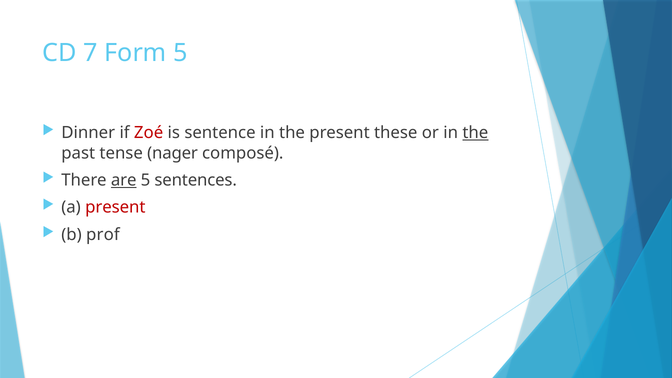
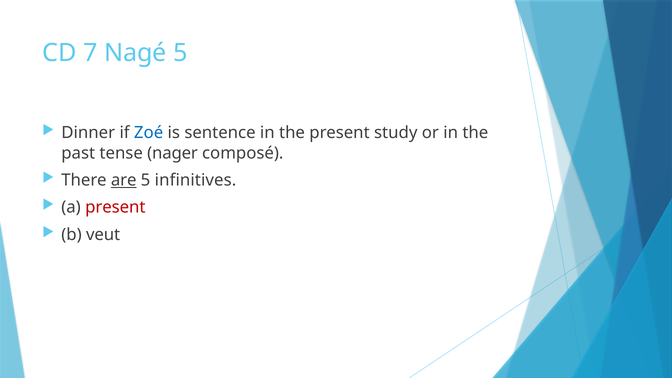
Form: Form -> Nagé (135, 53)
Zoé colour: red -> blue (149, 133)
these: these -> study (396, 133)
the underline: present -> none (475, 133)
sentences: sentences -> infinitives (196, 180)
prof: prof -> veut (103, 235)
